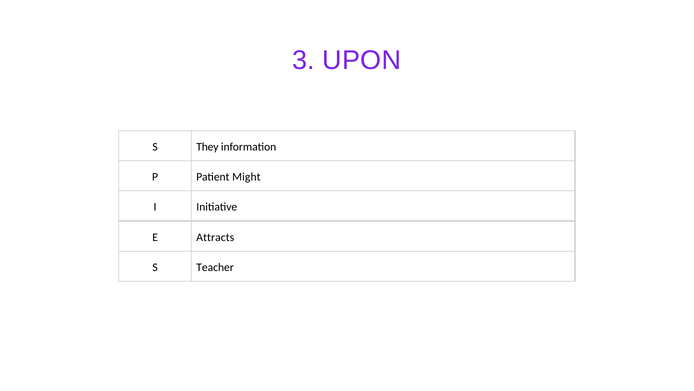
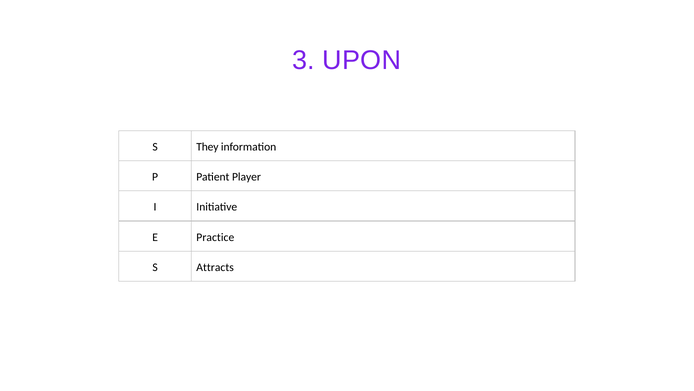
Might: Might -> Player (246, 177)
Attracts: Attracts -> Practice (215, 237)
Teacher: Teacher -> Attracts (215, 267)
